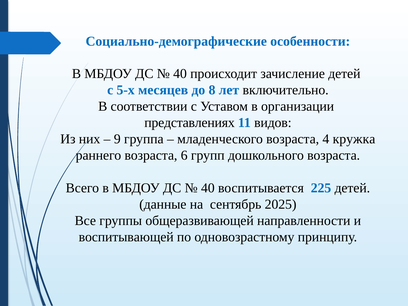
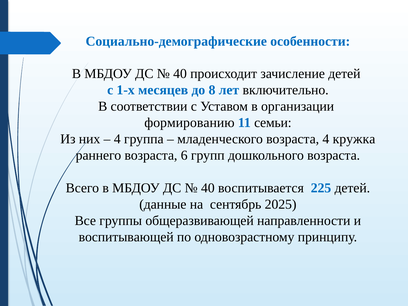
5-х: 5-х -> 1-х (126, 90)
представлениях: представлениях -> формированию (189, 123)
видов: видов -> семьи (273, 123)
9: 9 -> 4 (117, 139)
